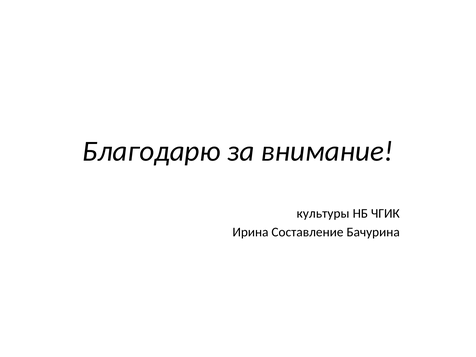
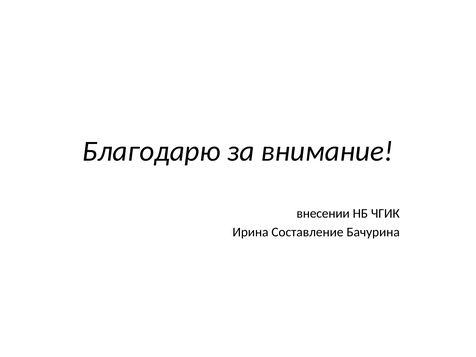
культуры: культуры -> внесении (323, 214)
